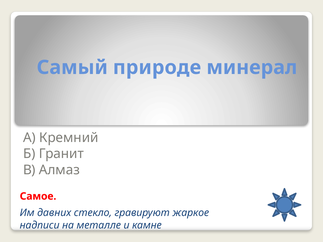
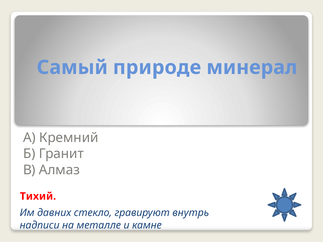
Самое: Самое -> Тихий (38, 196)
жаркое: жаркое -> внутрь (191, 213)
